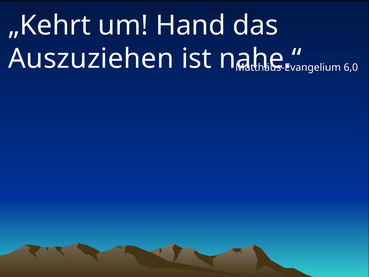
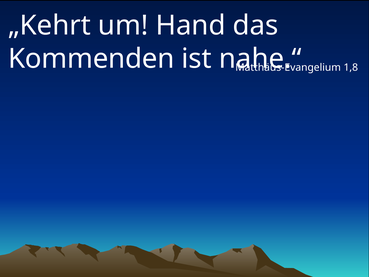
Auszuziehen: Auszuziehen -> Kommenden (91, 59)
6,0: 6,0 -> 1,8 (351, 67)
